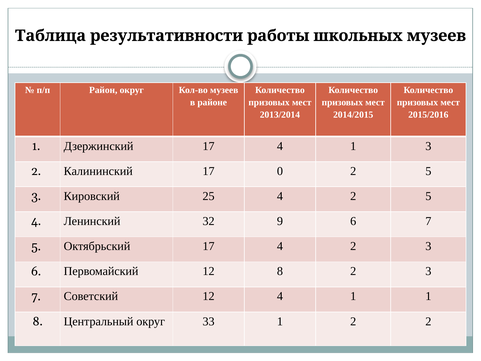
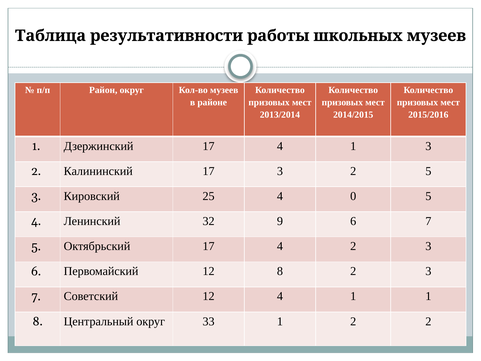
17 0: 0 -> 3 (280, 171)
25 4 2: 2 -> 0 (353, 196)
